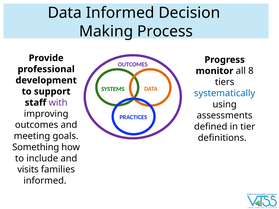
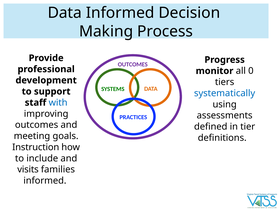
8: 8 -> 0 (251, 71)
with colour: purple -> blue (58, 103)
Something: Something -> Instruction (36, 147)
